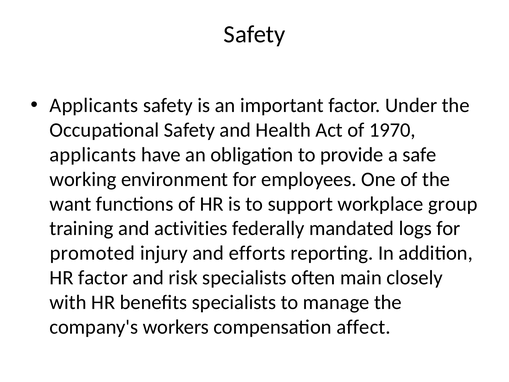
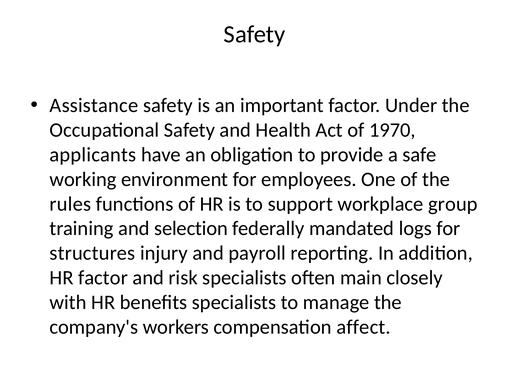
Applicants: Applicants -> Assistance (94, 105)
want: want -> rules (70, 204)
activities: activities -> selection (191, 228)
promoted: promoted -> structures (92, 253)
efforts: efforts -> payroll (257, 253)
